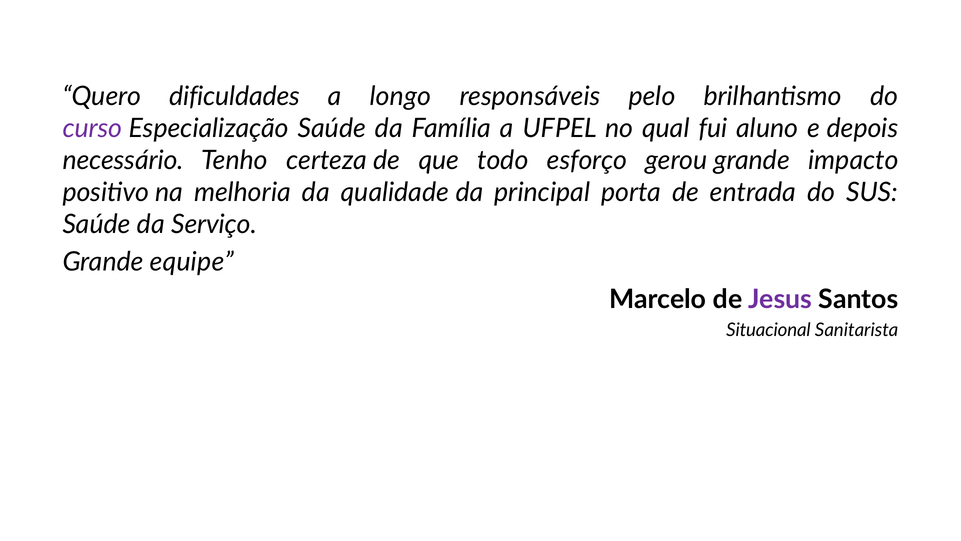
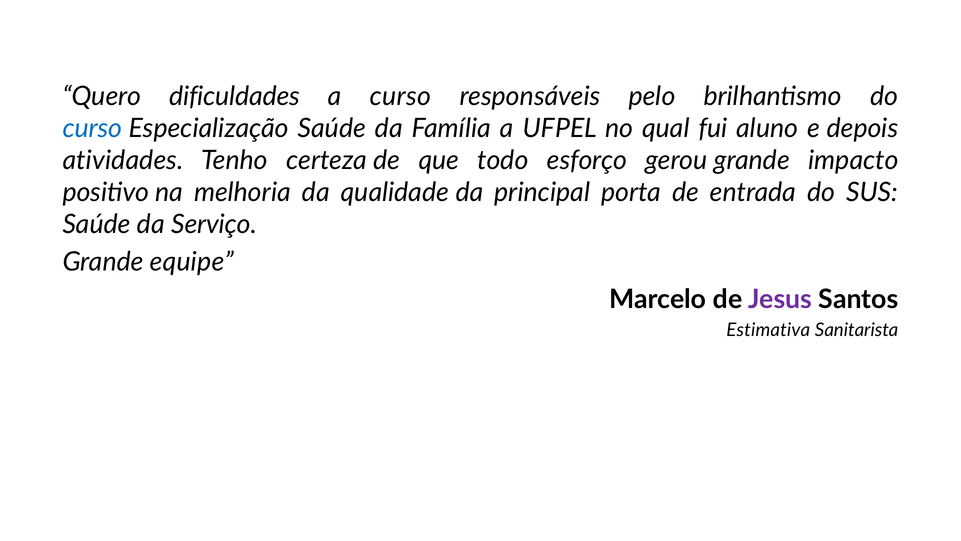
a longo: longo -> curso (400, 96)
curso colour: purple -> blue (92, 128)
necessário: necessário -> atividades (123, 160)
Situacional: Situacional -> Estimativa (768, 330)
